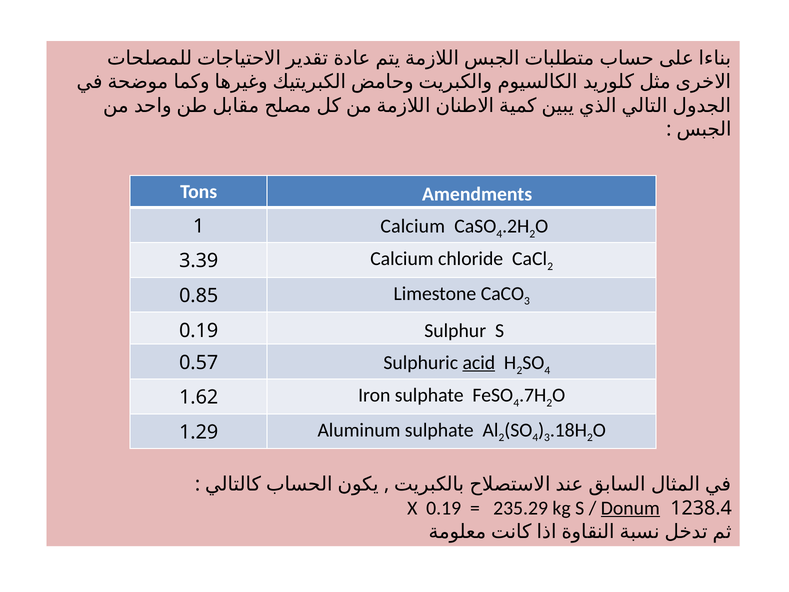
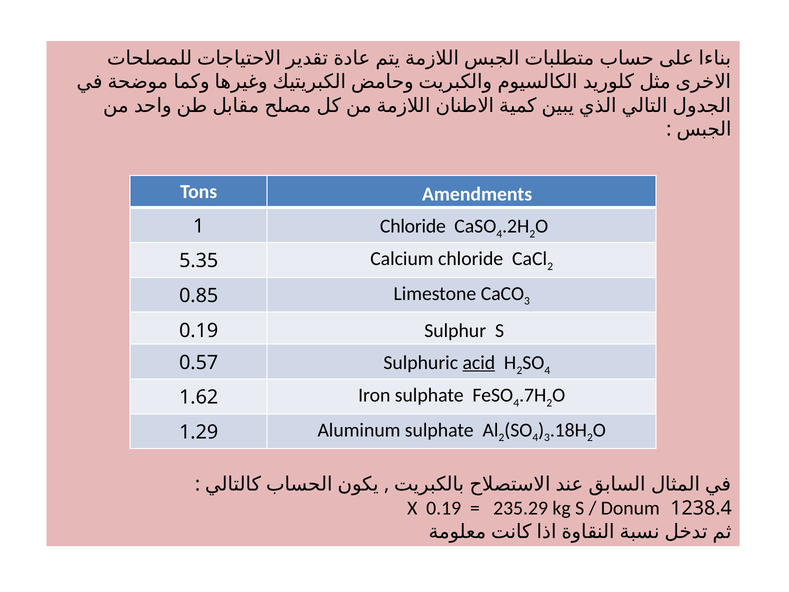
1 Calcium: Calcium -> Chloride (413, 226)
3.39: 3.39 -> 5.35 (199, 261)
Donum underline: present -> none (630, 508)
